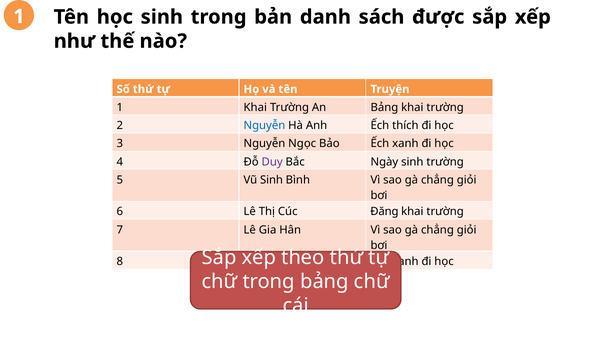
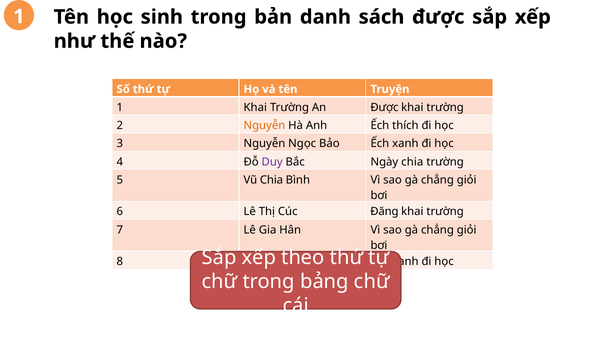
An Bảng: Bảng -> Được (384, 107)
Nguyễn colour: blue -> orange (264, 126)
Ngày sinh: sinh -> chia (412, 162)
Vũ Sinh: Sinh -> Chia (272, 180)
